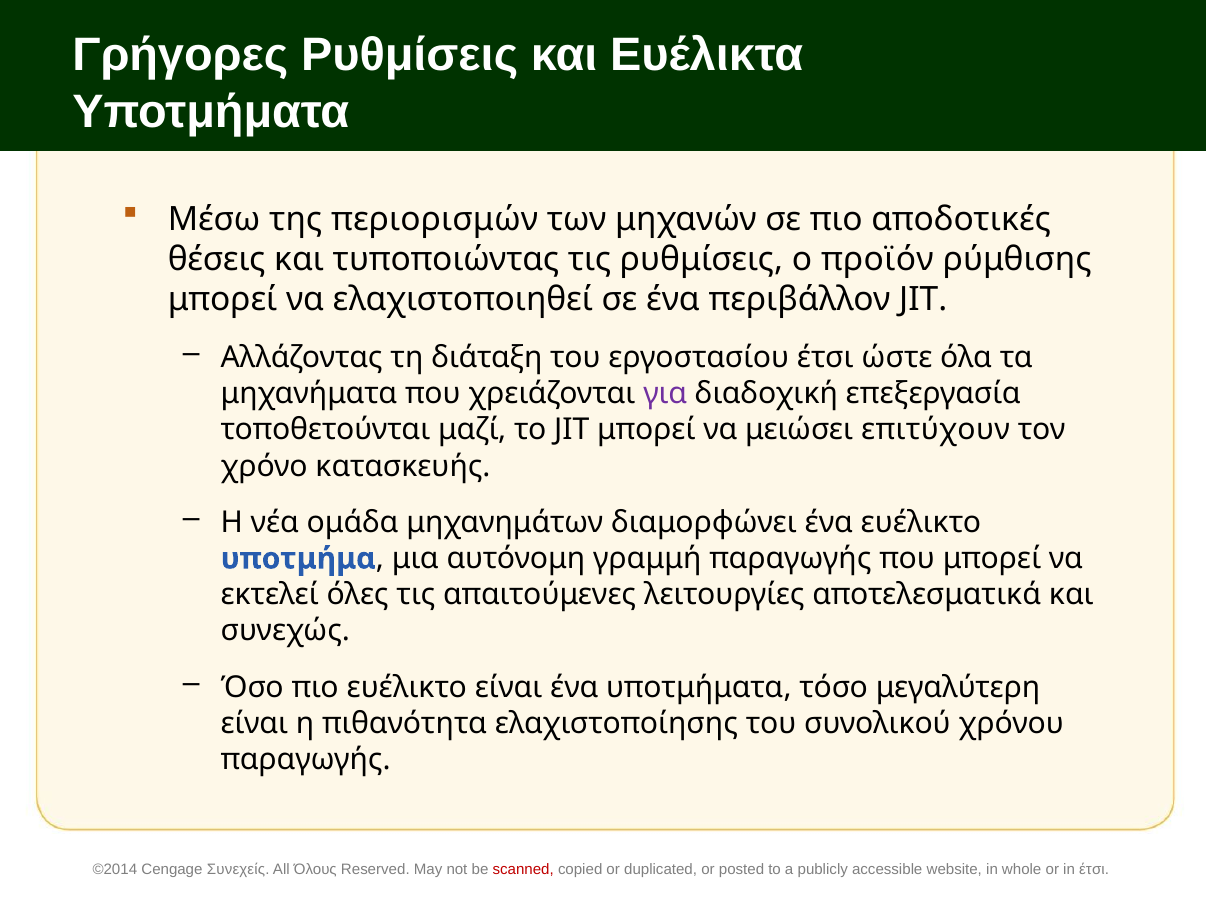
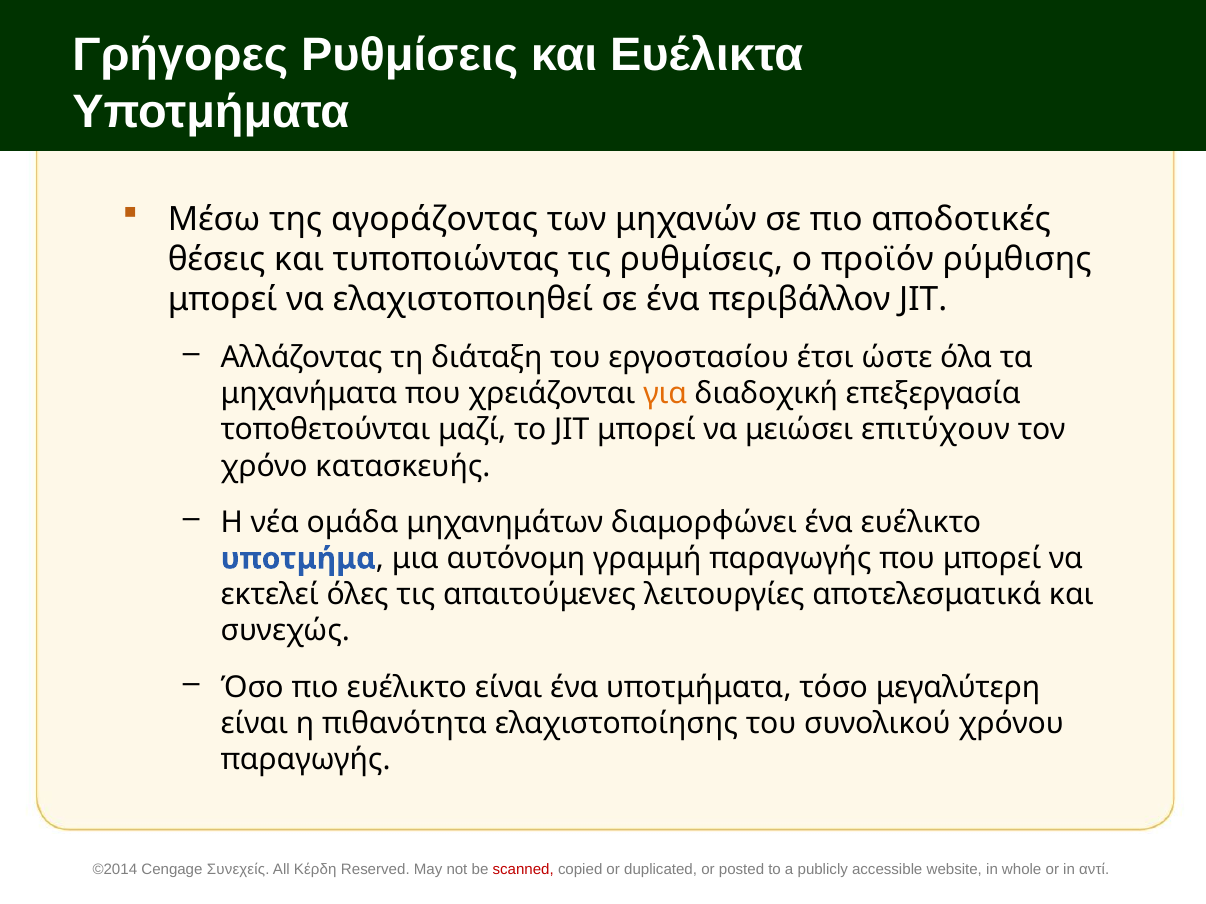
περιορισμών: περιορισμών -> αγοράζοντας (435, 219)
για colour: purple -> orange (665, 394)
Όλους: Όλους -> Κέρδη (315, 870)
in έτσι: έτσι -> αντί (1094, 870)
